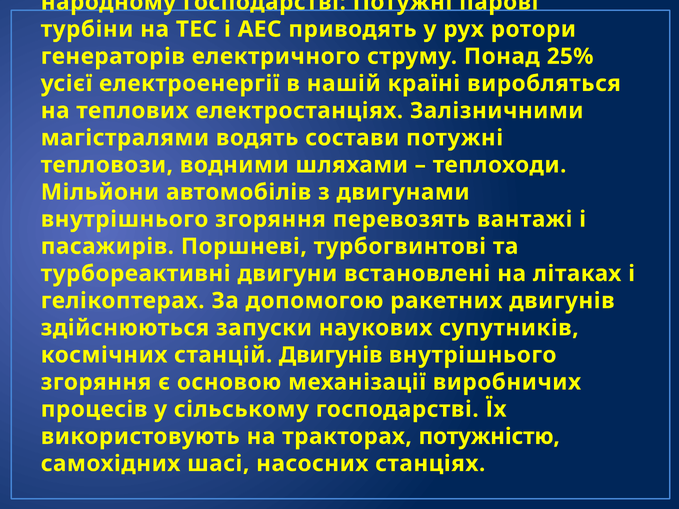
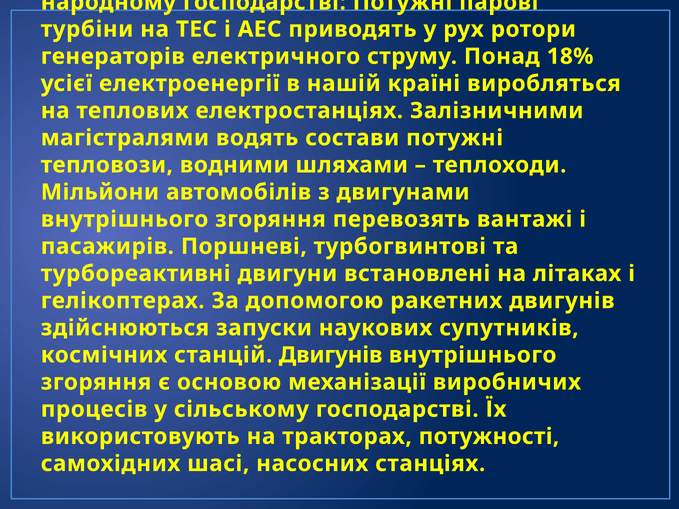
25%: 25% -> 18% (570, 56)
потужністю: потужністю -> потужності (489, 437)
